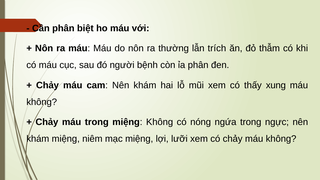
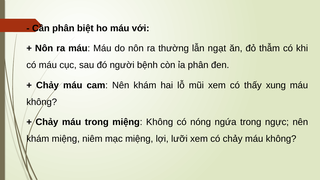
trích: trích -> ngạt (217, 48)
